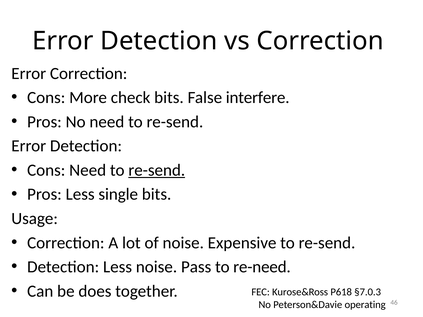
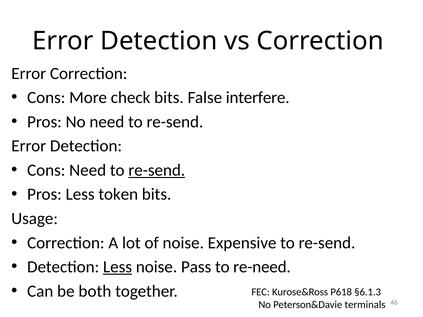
single: single -> token (118, 195)
Less underline: none -> present (118, 267)
does: does -> both (95, 291)
§7.0.3: §7.0.3 -> §6.1.3 (368, 292)
operating: operating -> terminals (365, 305)
